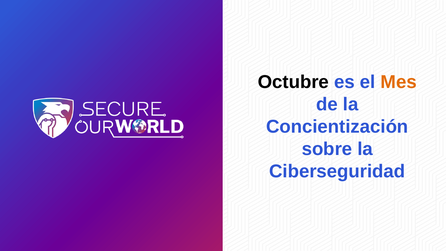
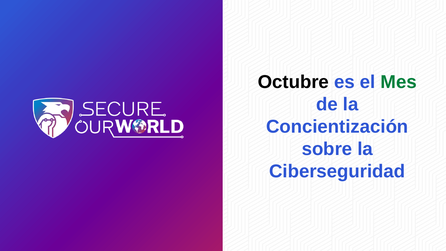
Mes colour: orange -> green (399, 82)
